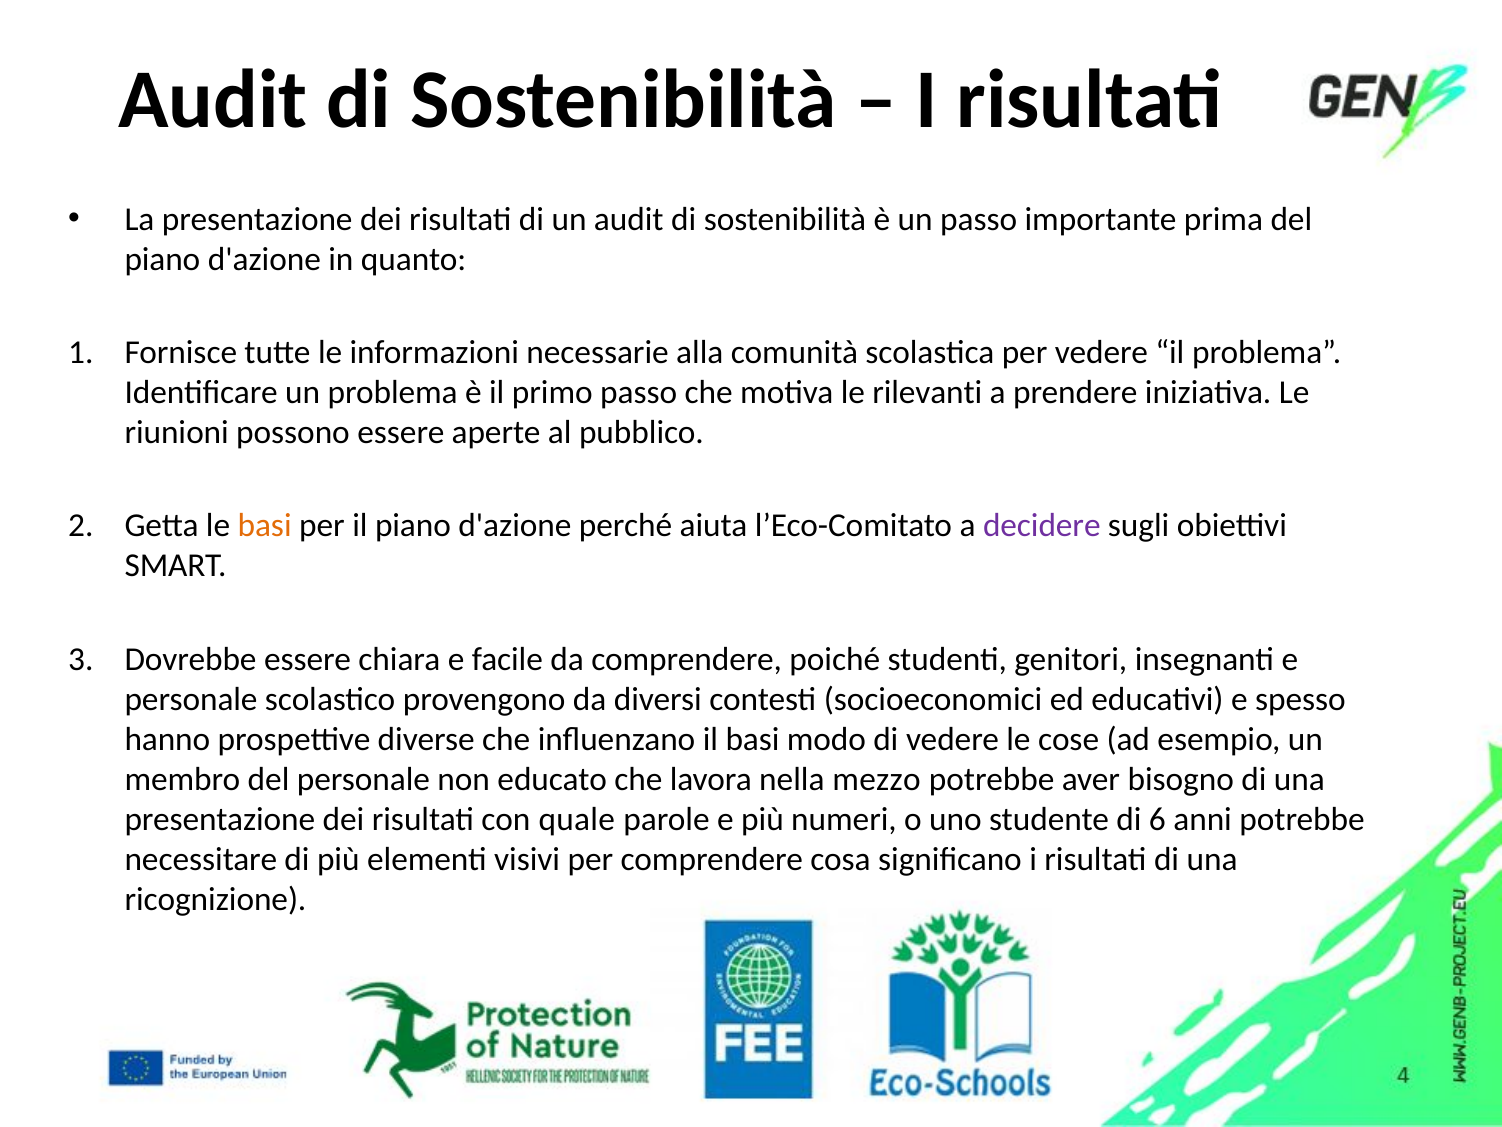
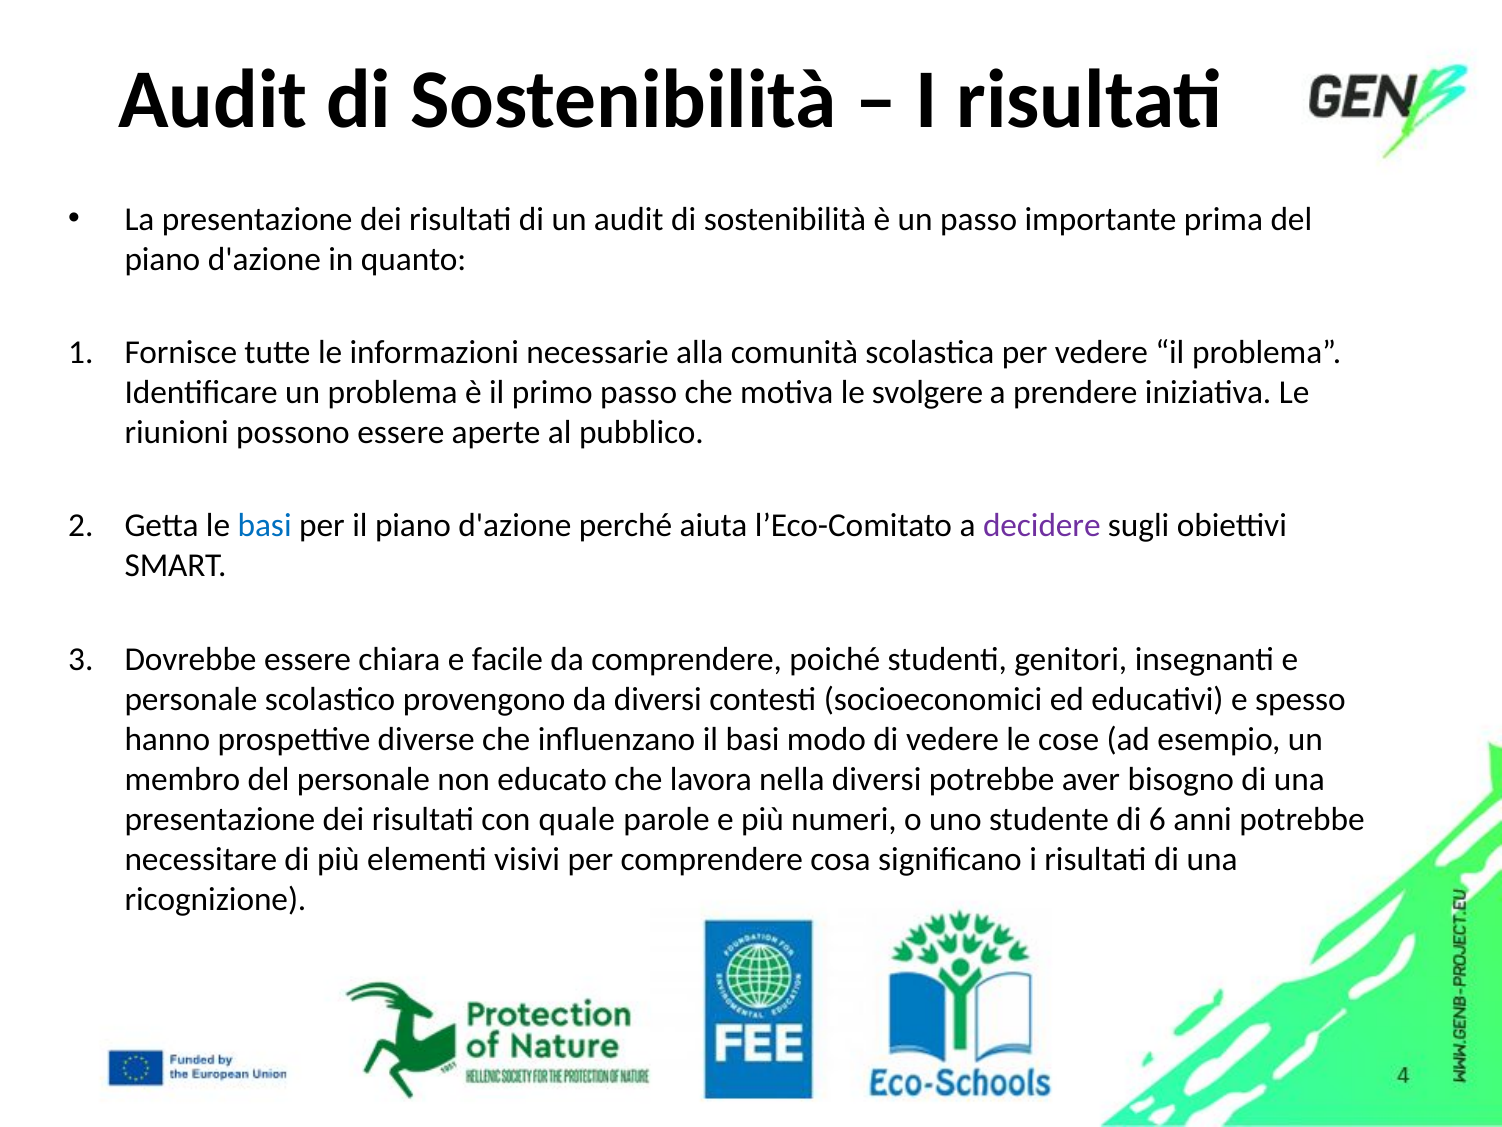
rilevanti: rilevanti -> svolgere (927, 392)
basi colour: orange -> blue (265, 526)
nella mezzo: mezzo -> diversi (877, 779)
